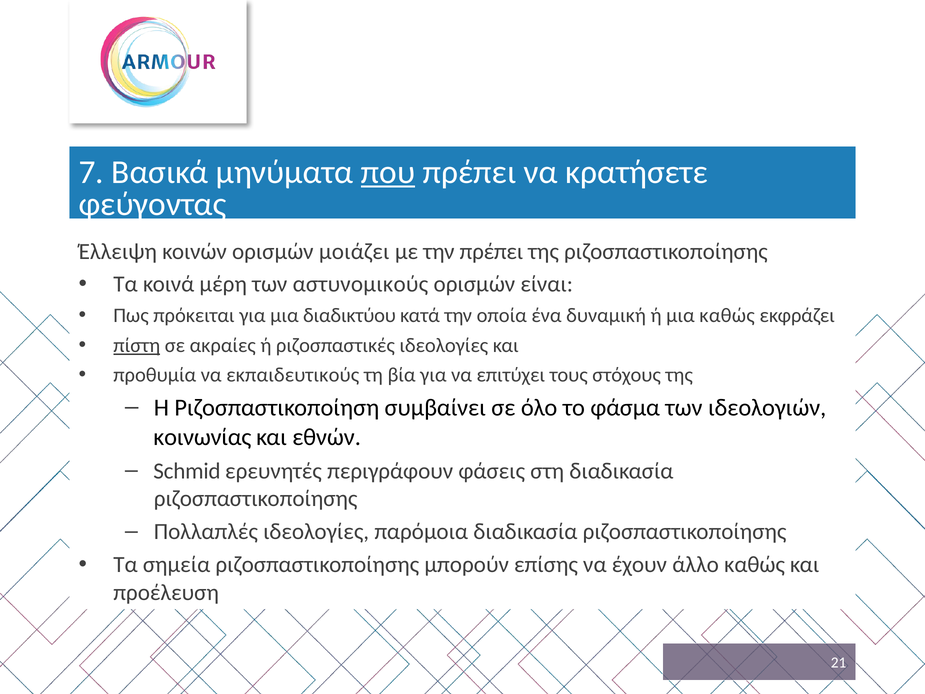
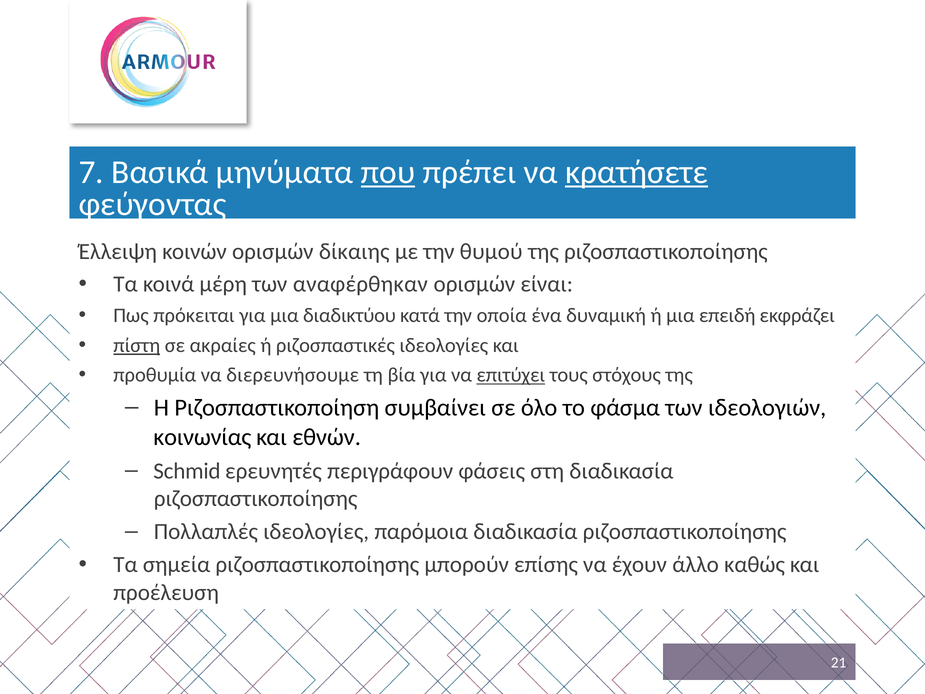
κρατήσετε underline: none -> present (637, 172)
μοιάζει: μοιάζει -> δίκαιης (354, 251)
την πρέπει: πρέπει -> θυμού (491, 251)
αστυνομικούς: αστυνομικούς -> αναφέρθηκαν (360, 284)
μια καθώς: καθώς -> επειδή (727, 315)
εκπαιδευτικούς: εκπαιδευτικούς -> διερευνήσουμε (293, 375)
επιτύχει underline: none -> present (511, 375)
